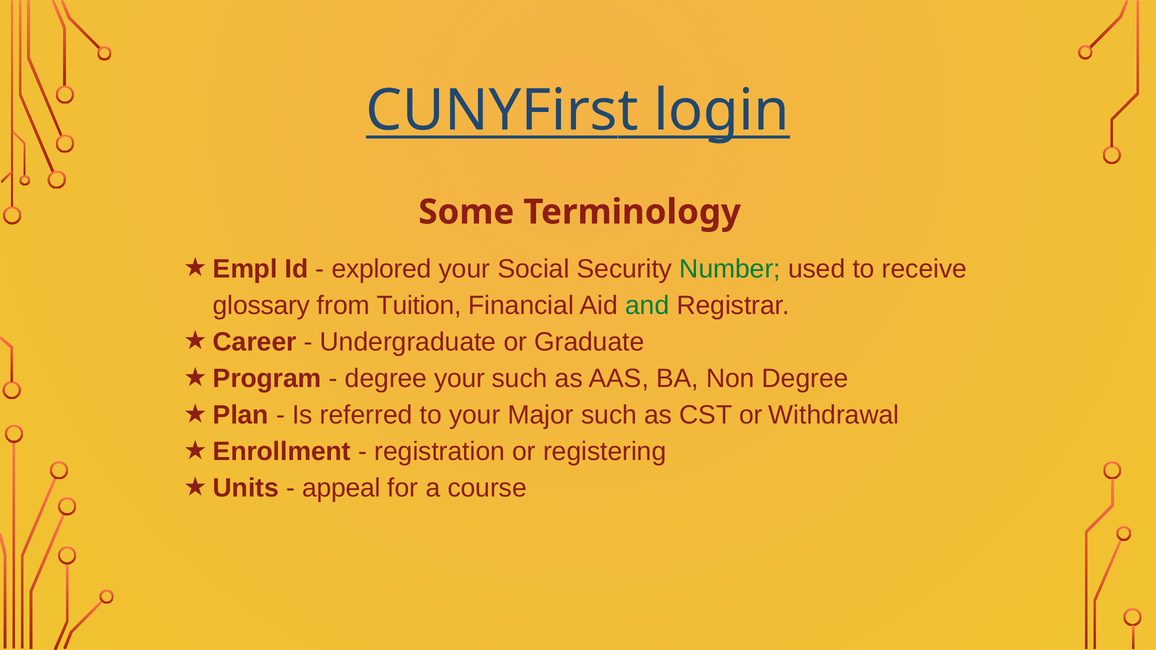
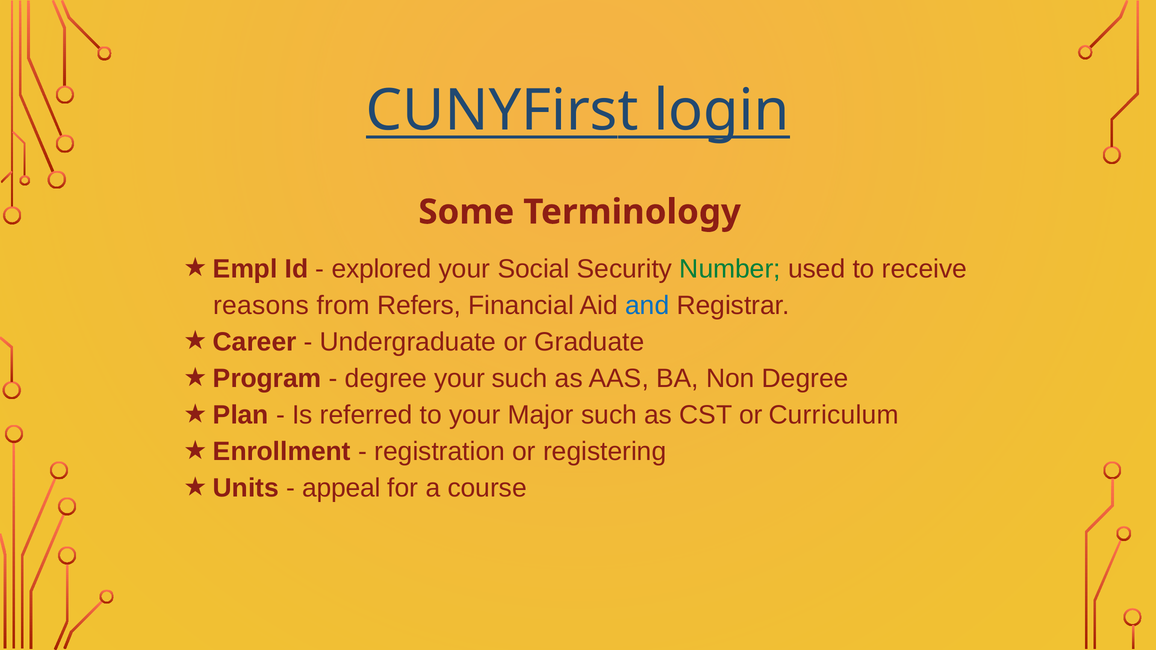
glossary: glossary -> reasons (261, 306)
Tuition: Tuition -> Refers (419, 306)
and colour: green -> blue (647, 306)
Withdrawal: Withdrawal -> Curriculum (834, 415)
